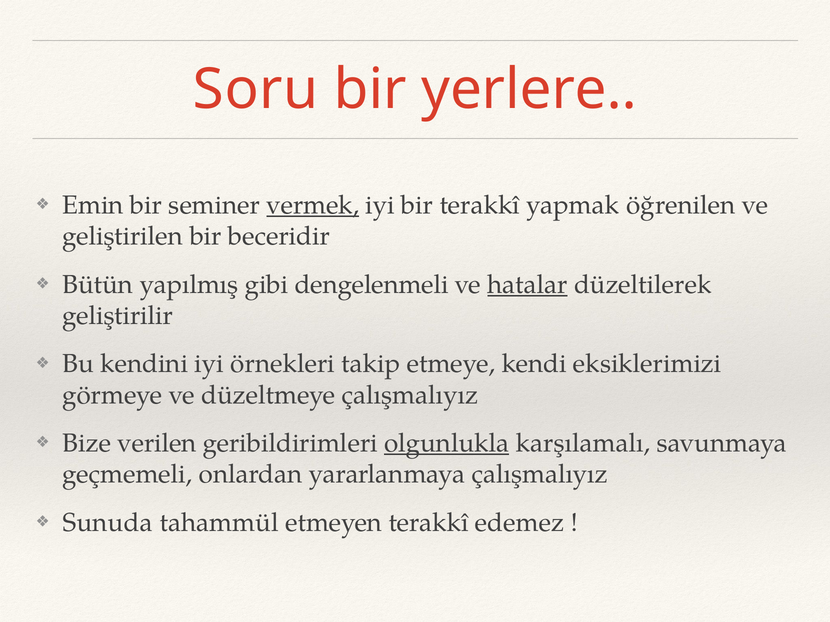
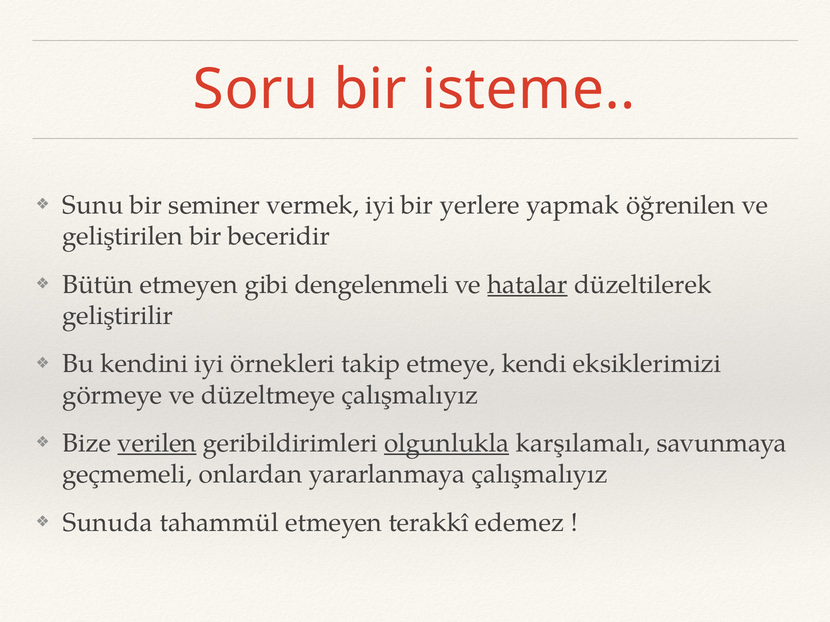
yerlere: yerlere -> isteme (529, 90)
Emin: Emin -> Sunu (93, 205)
vermek underline: present -> none (313, 205)
bir terakkî: terakkî -> yerlere (480, 205)
Bütün yapılmış: yapılmış -> etmeyen (189, 285)
verilen underline: none -> present (157, 444)
